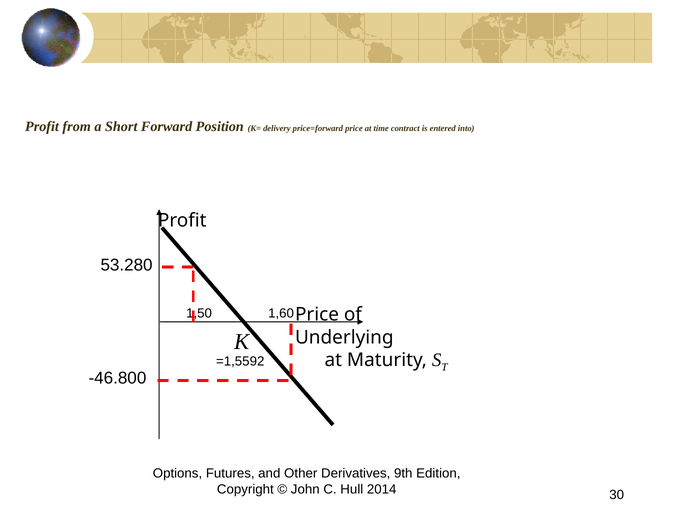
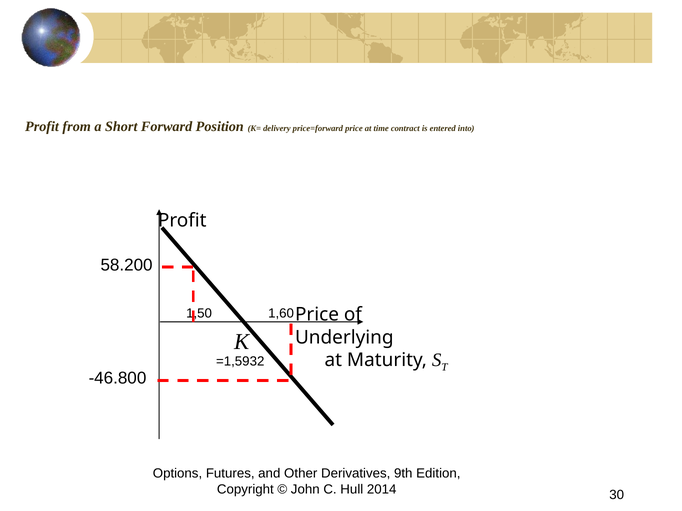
53.280: 53.280 -> 58.200 (127, 266)
=1,5592: =1,5592 -> =1,5932 (240, 362)
